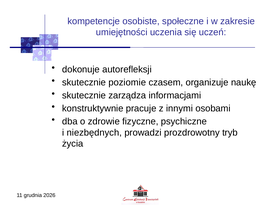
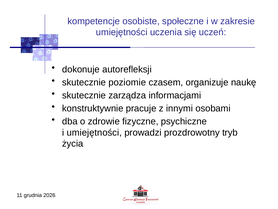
i niezbędnych: niezbędnych -> umiejętności (94, 132)
